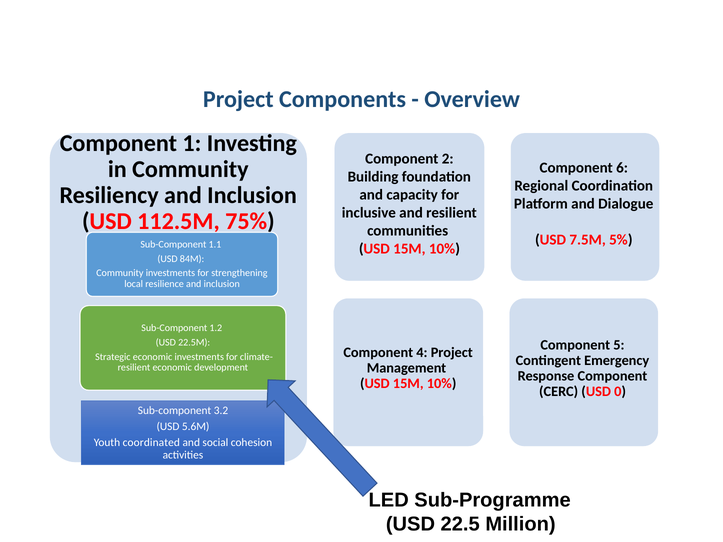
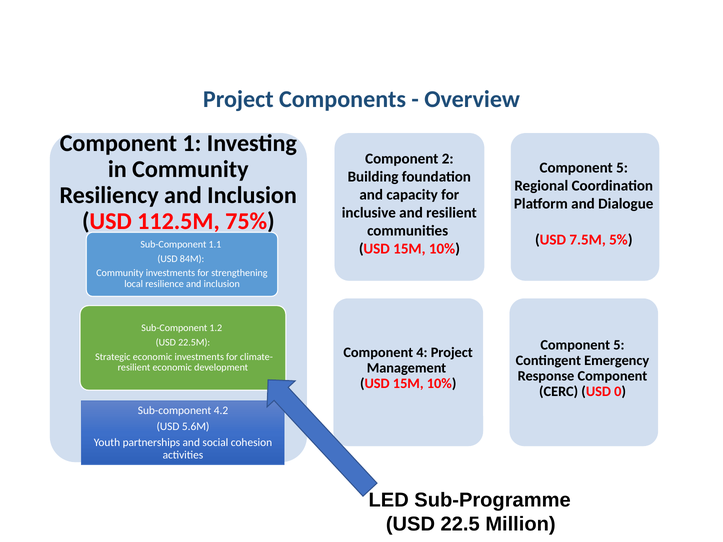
6: 6 -> 5 (622, 168)
3.2: 3.2 -> 4.2 (221, 411)
coordinated: coordinated -> partnerships (151, 443)
